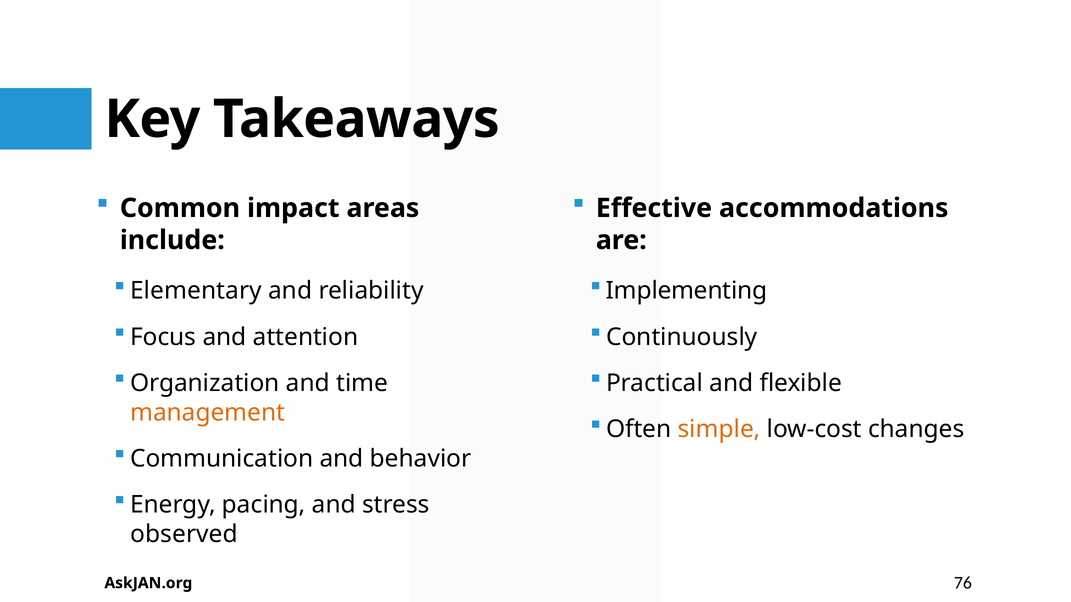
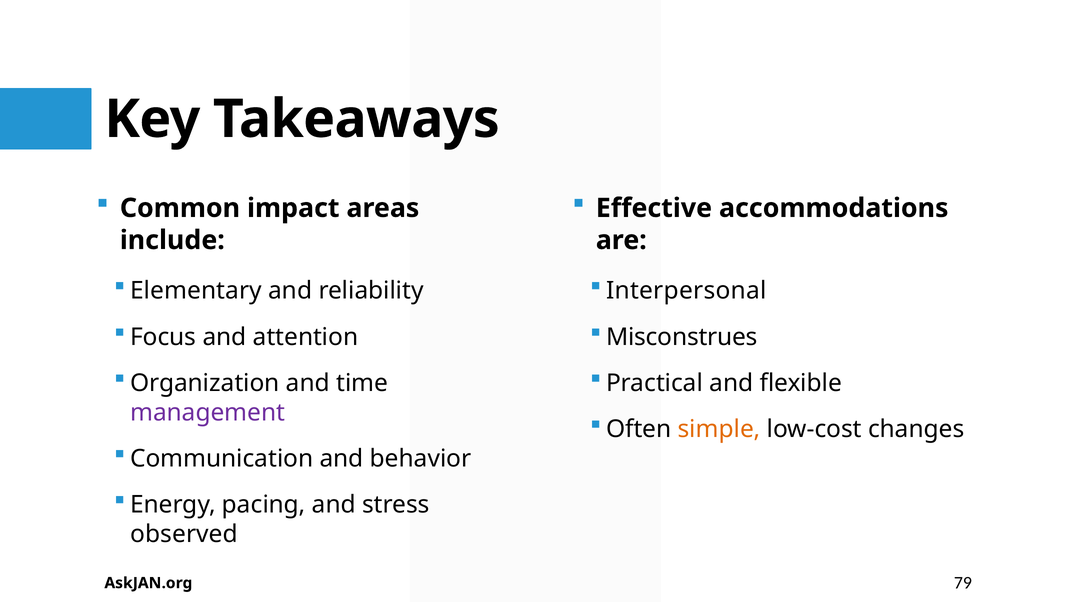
Implementing: Implementing -> Interpersonal (686, 291)
Continuously: Continuously -> Misconstrues (682, 337)
management colour: orange -> purple (208, 413)
76: 76 -> 79 (963, 583)
